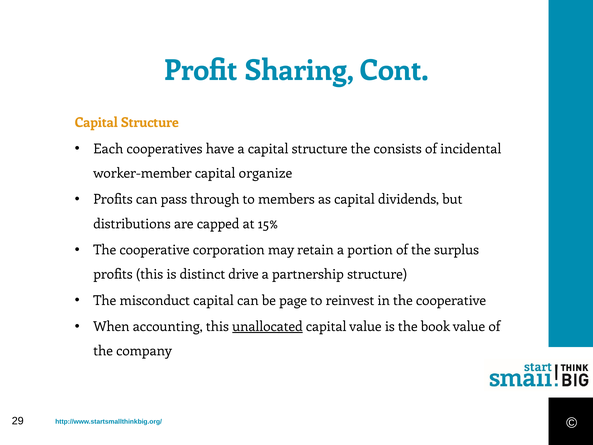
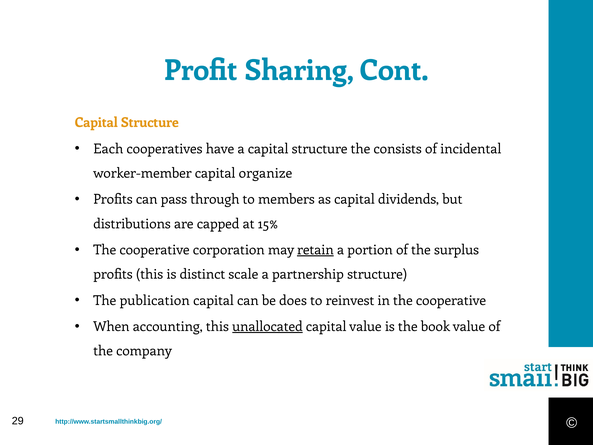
retain underline: none -> present (315, 250)
drive: drive -> scale (243, 274)
misconduct: misconduct -> publication (155, 300)
page: page -> does (293, 300)
